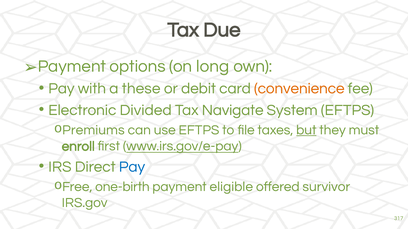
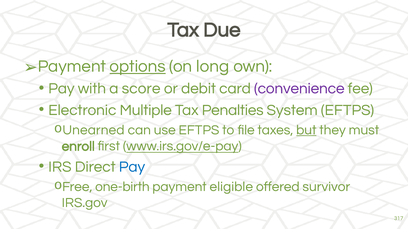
options underline: none -> present (138, 66)
these: these -> score (141, 89)
convenience colour: orange -> purple (299, 89)
Divided: Divided -> Multiple (146, 110)
Navigate: Navigate -> Penalties (233, 110)
Premiums: Premiums -> Unearned (93, 130)
